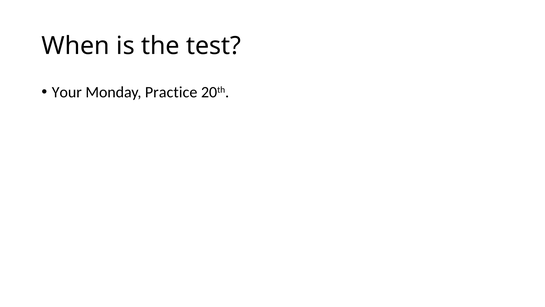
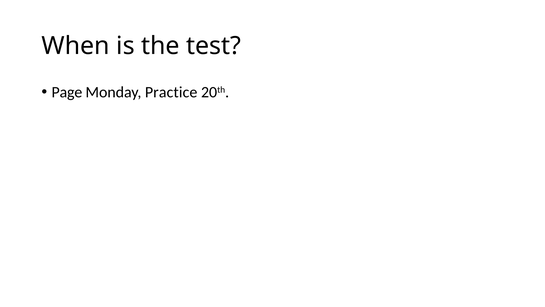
Your: Your -> Page (67, 92)
